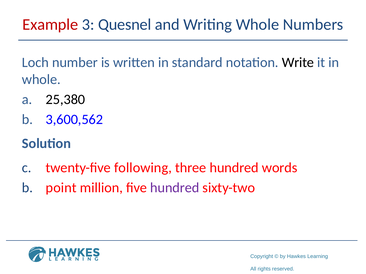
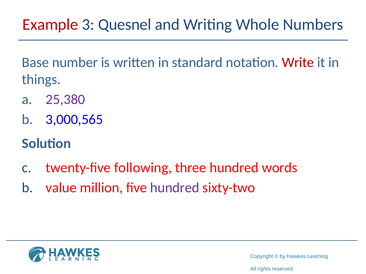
Loch: Loch -> Base (35, 63)
Write colour: black -> red (298, 63)
whole: whole -> things (41, 80)
25,380 colour: black -> purple (65, 100)
3,600,562: 3,600,562 -> 3,000,565 (74, 120)
point: point -> value (61, 188)
